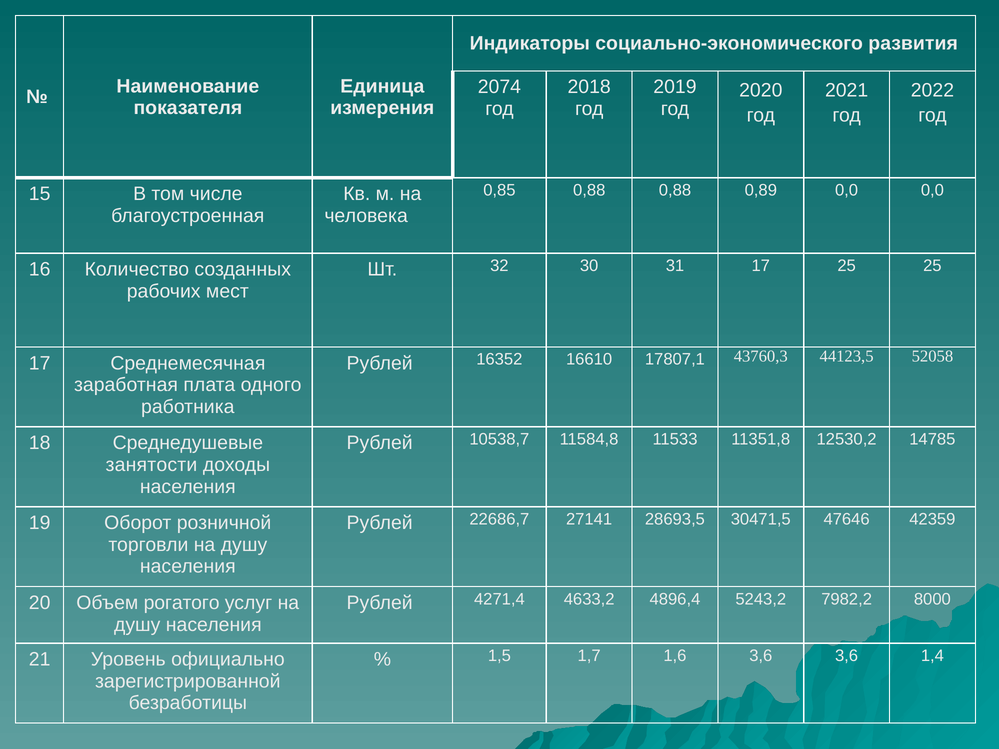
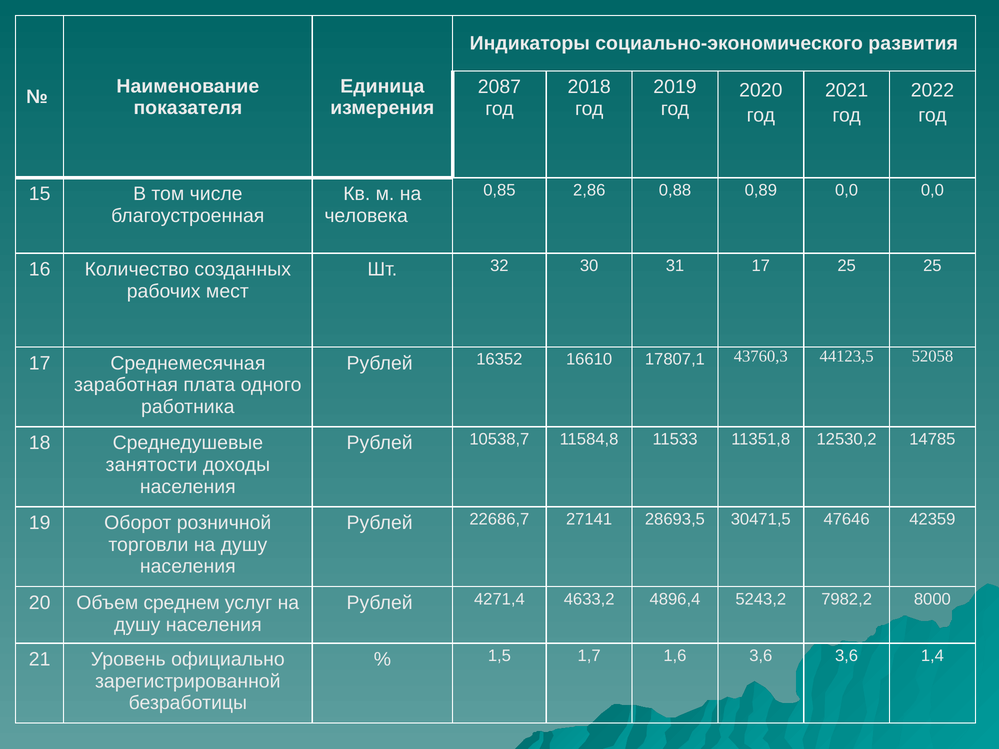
2074: 2074 -> 2087 (499, 87)
0,85 0,88: 0,88 -> 2,86 (589, 190)
рогатого: рогатого -> среднем (182, 603)
